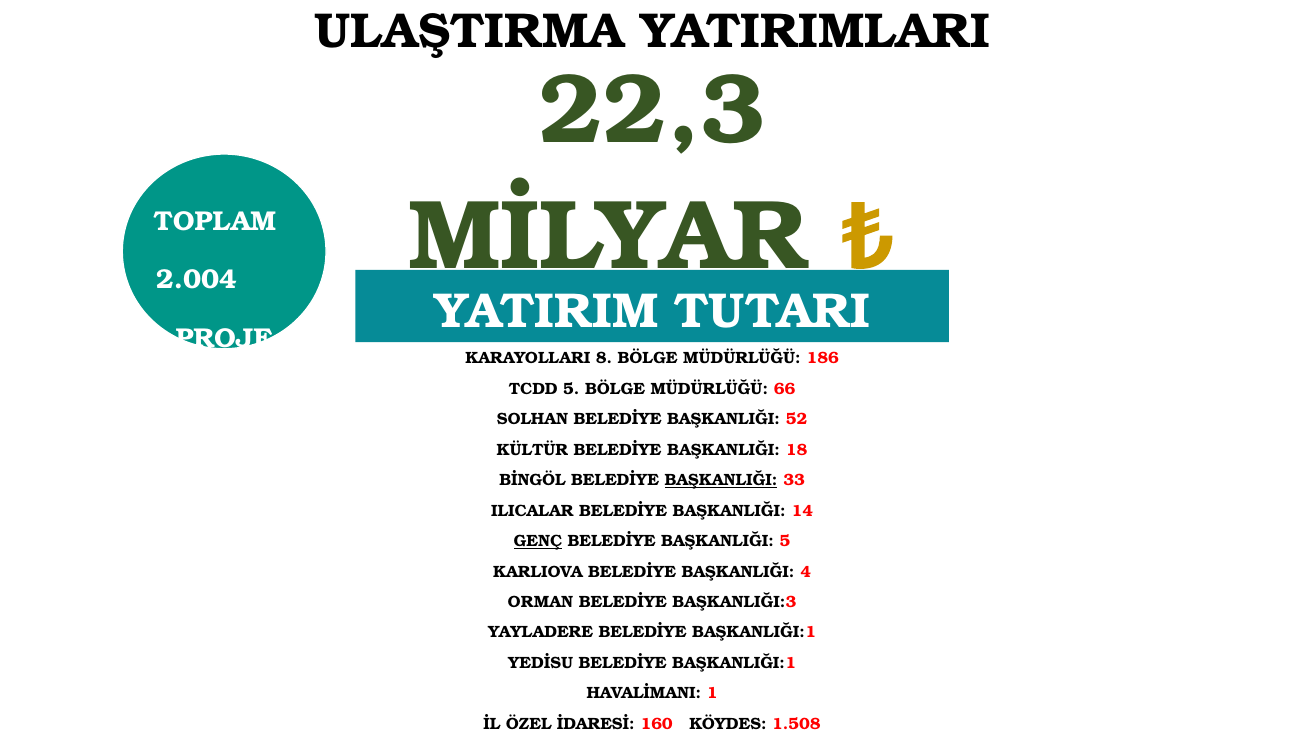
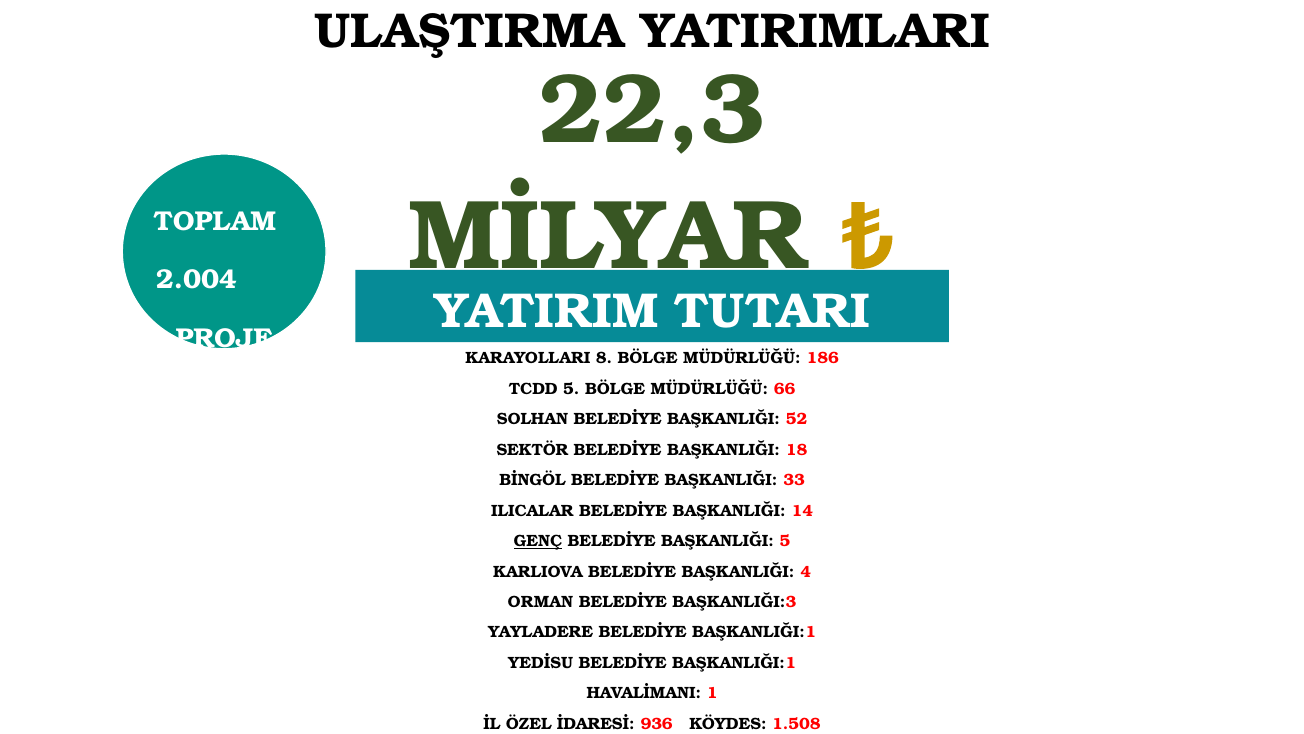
KÜLTÜR: KÜLTÜR -> SEKTÖR (532, 450)
BAŞKANLIĞI underline: present -> none (721, 480)
160: 160 -> 936 (657, 723)
